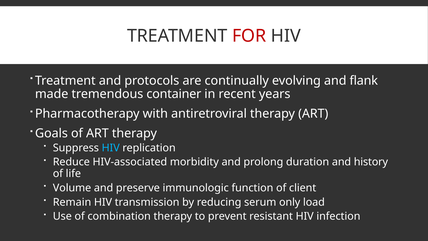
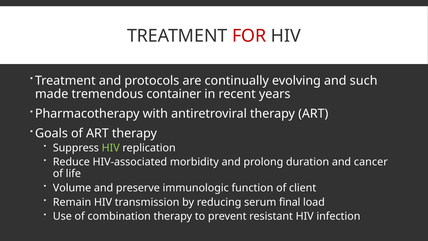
flank: flank -> such (364, 81)
HIV colour: light blue -> light green (111, 148)
history: history -> cancer (371, 162)
only: only -> final (290, 202)
